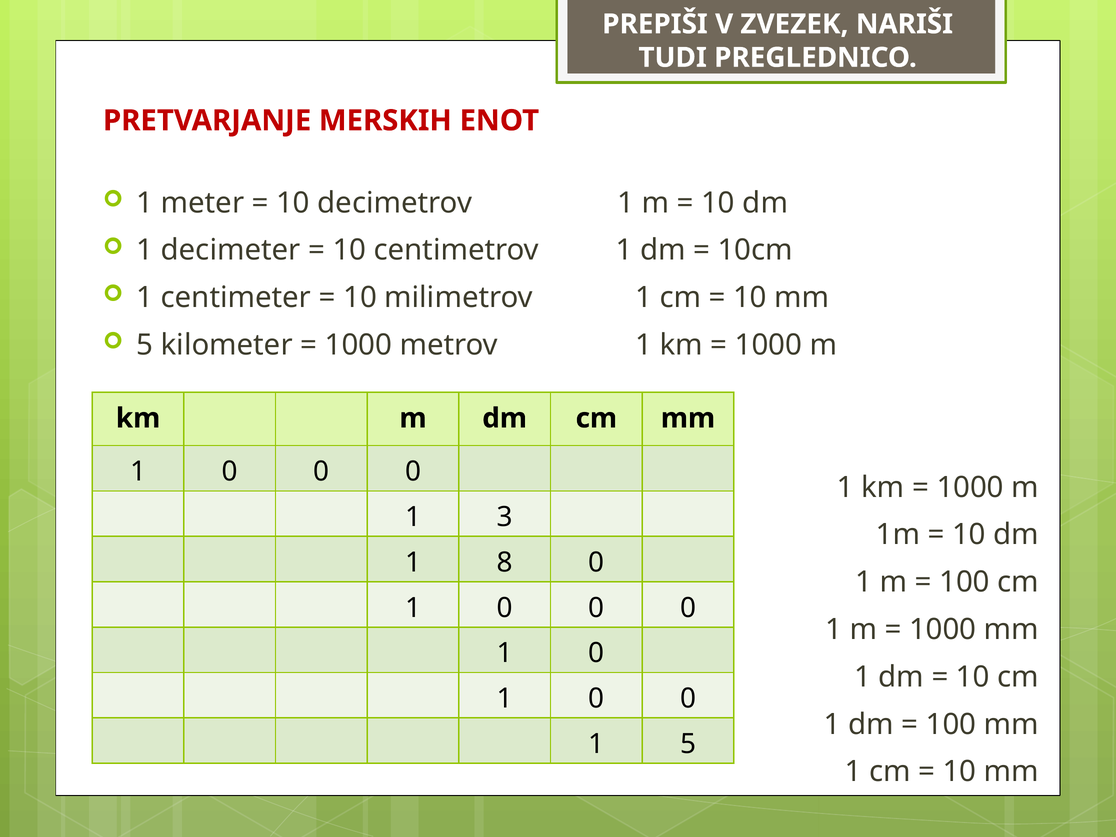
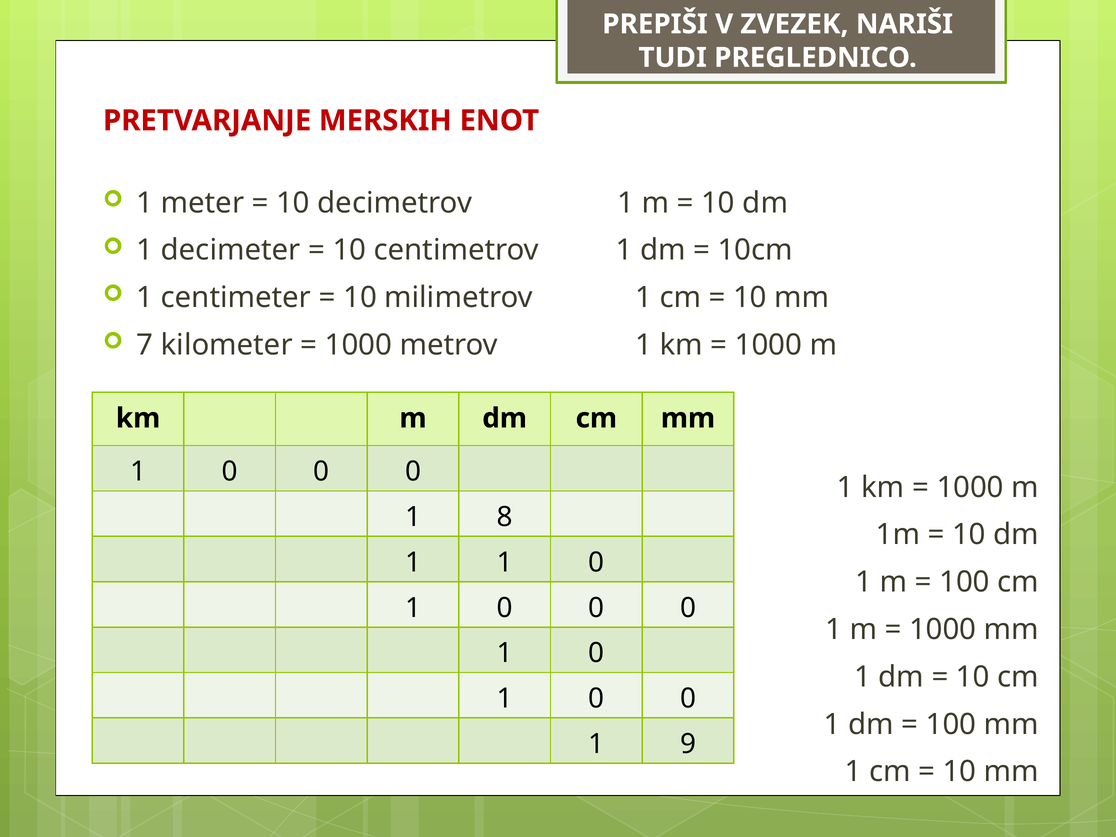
5: 5 -> 7 (145, 345)
3: 3 -> 8 (505, 517)
1 8: 8 -> 1 (505, 562)
1 5: 5 -> 9 (688, 744)
